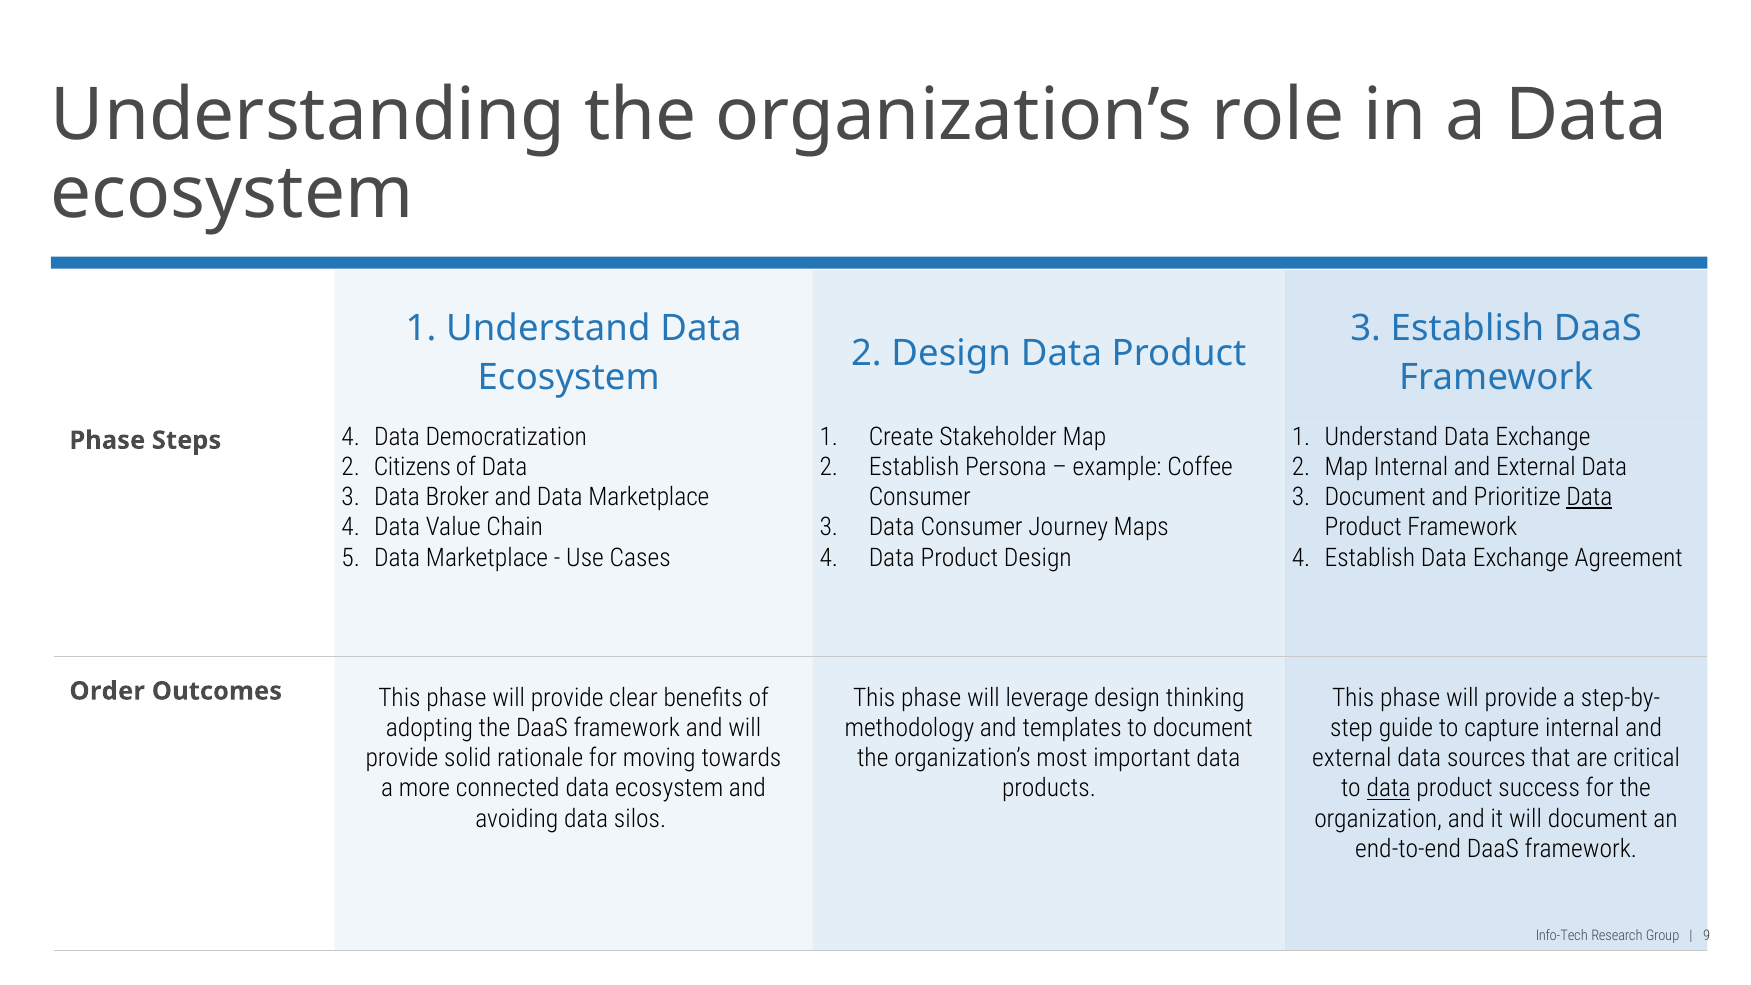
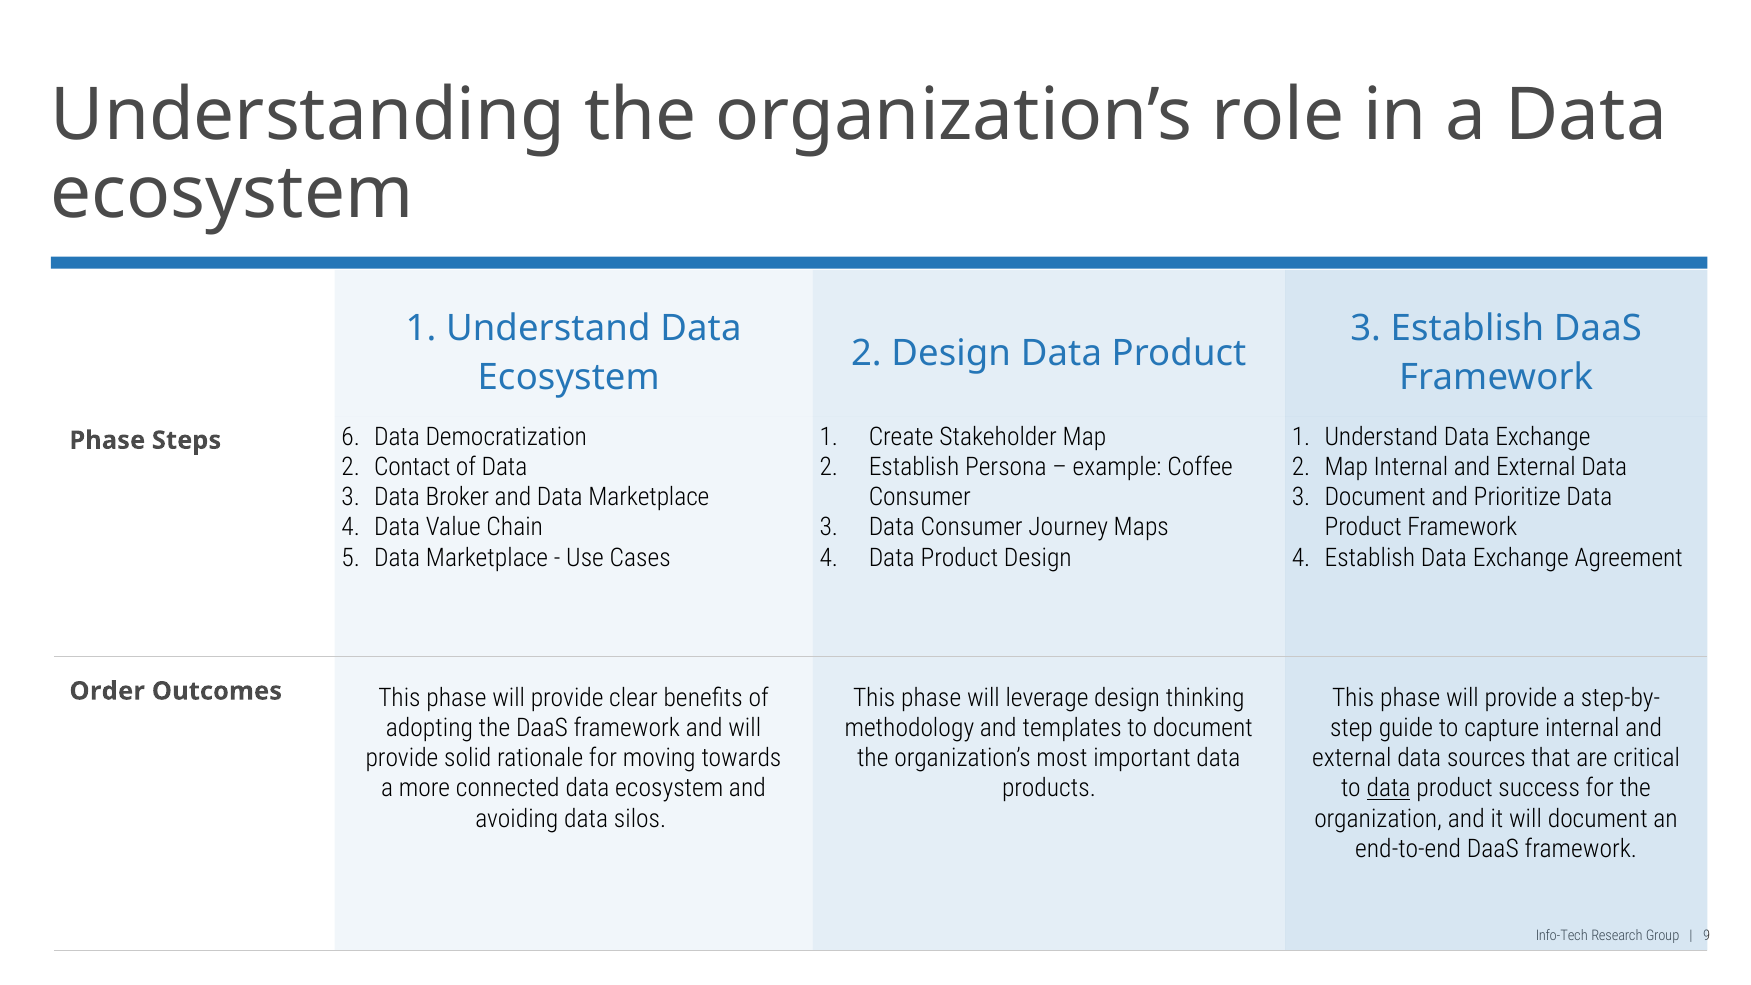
Steps 4: 4 -> 6 (351, 437)
Citizens: Citizens -> Contact (412, 467)
Data underline: present -> none (1589, 497)
